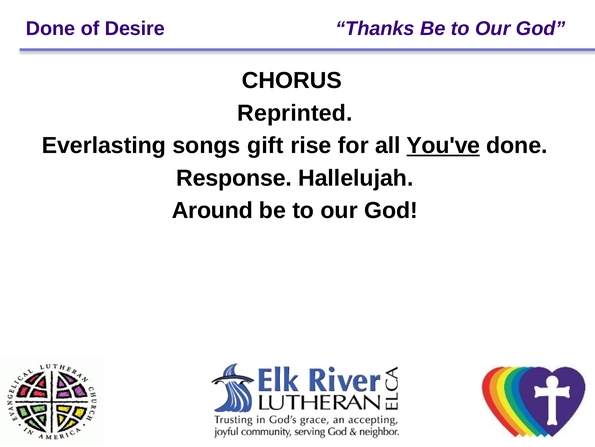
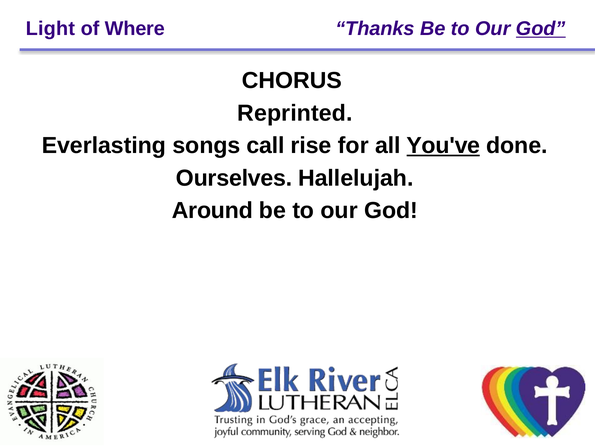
Done: Done -> Light (50, 29)
Desire: Desire -> Where (135, 29)
God underline: none -> present (541, 29)
gift: gift -> call (266, 145)
Response: Response -> Ourselves (234, 178)
